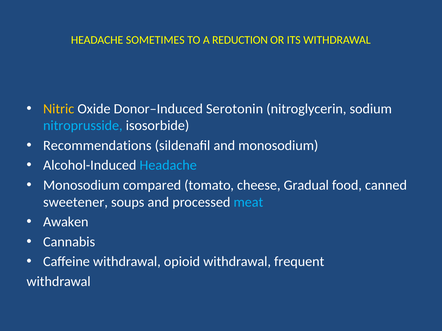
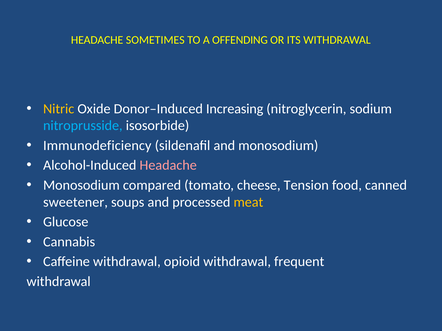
REDUCTION: REDUCTION -> OFFENDING (240, 40)
Serotonin: Serotonin -> Increasing (235, 109)
Recommendations: Recommendations -> Immunodeficiency (97, 146)
Headache colour: light blue -> pink (168, 166)
Gradual: Gradual -> Tension (306, 185)
meat colour: light blue -> yellow (248, 202)
Awaken: Awaken -> Glucose (66, 222)
